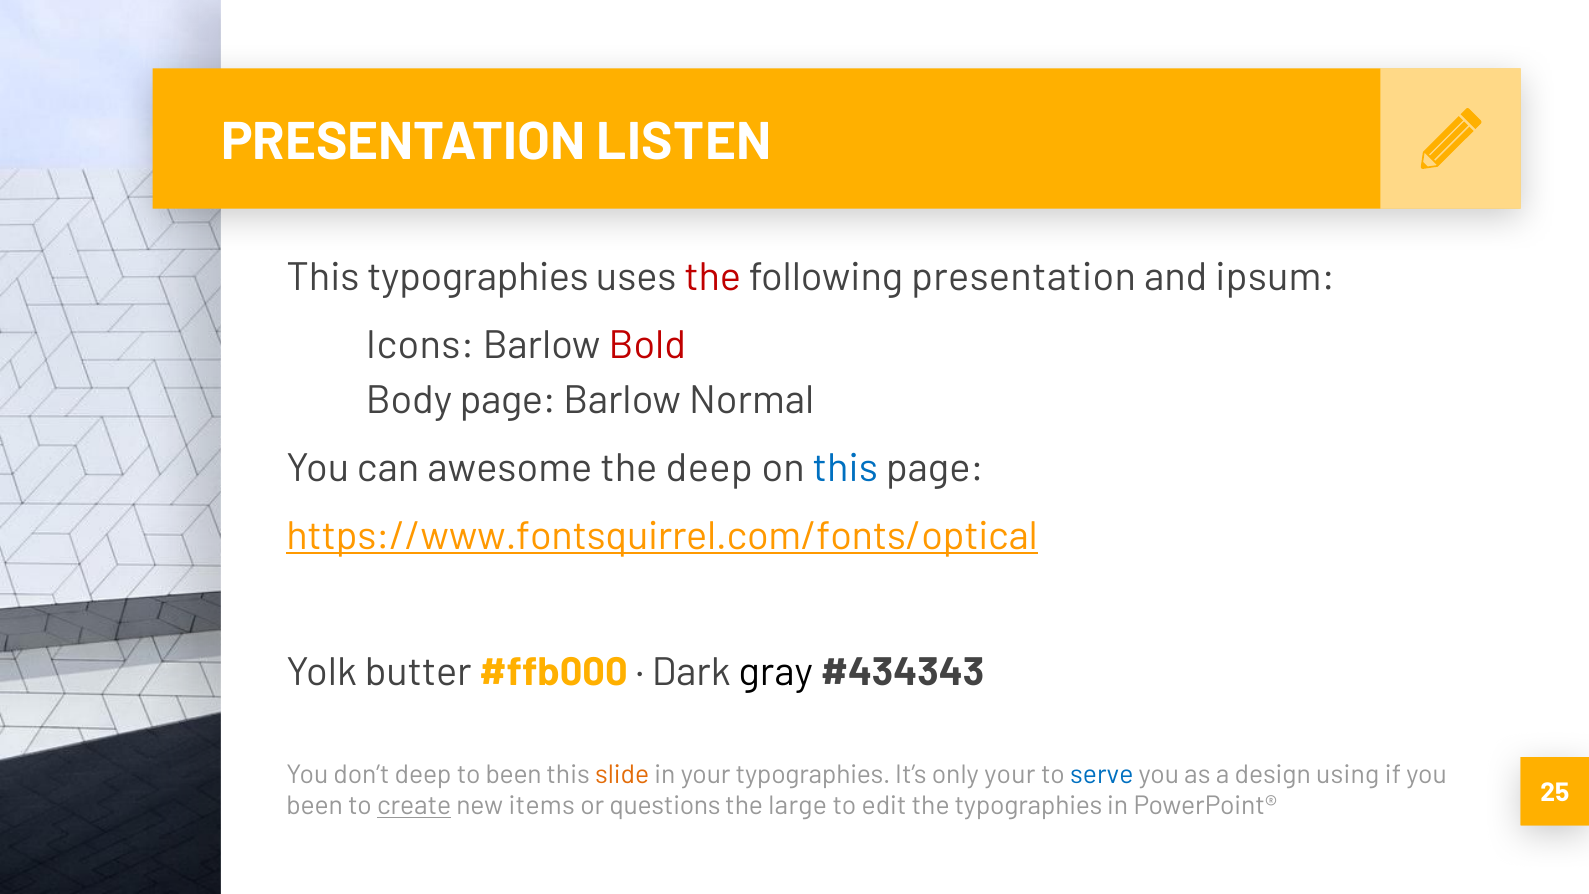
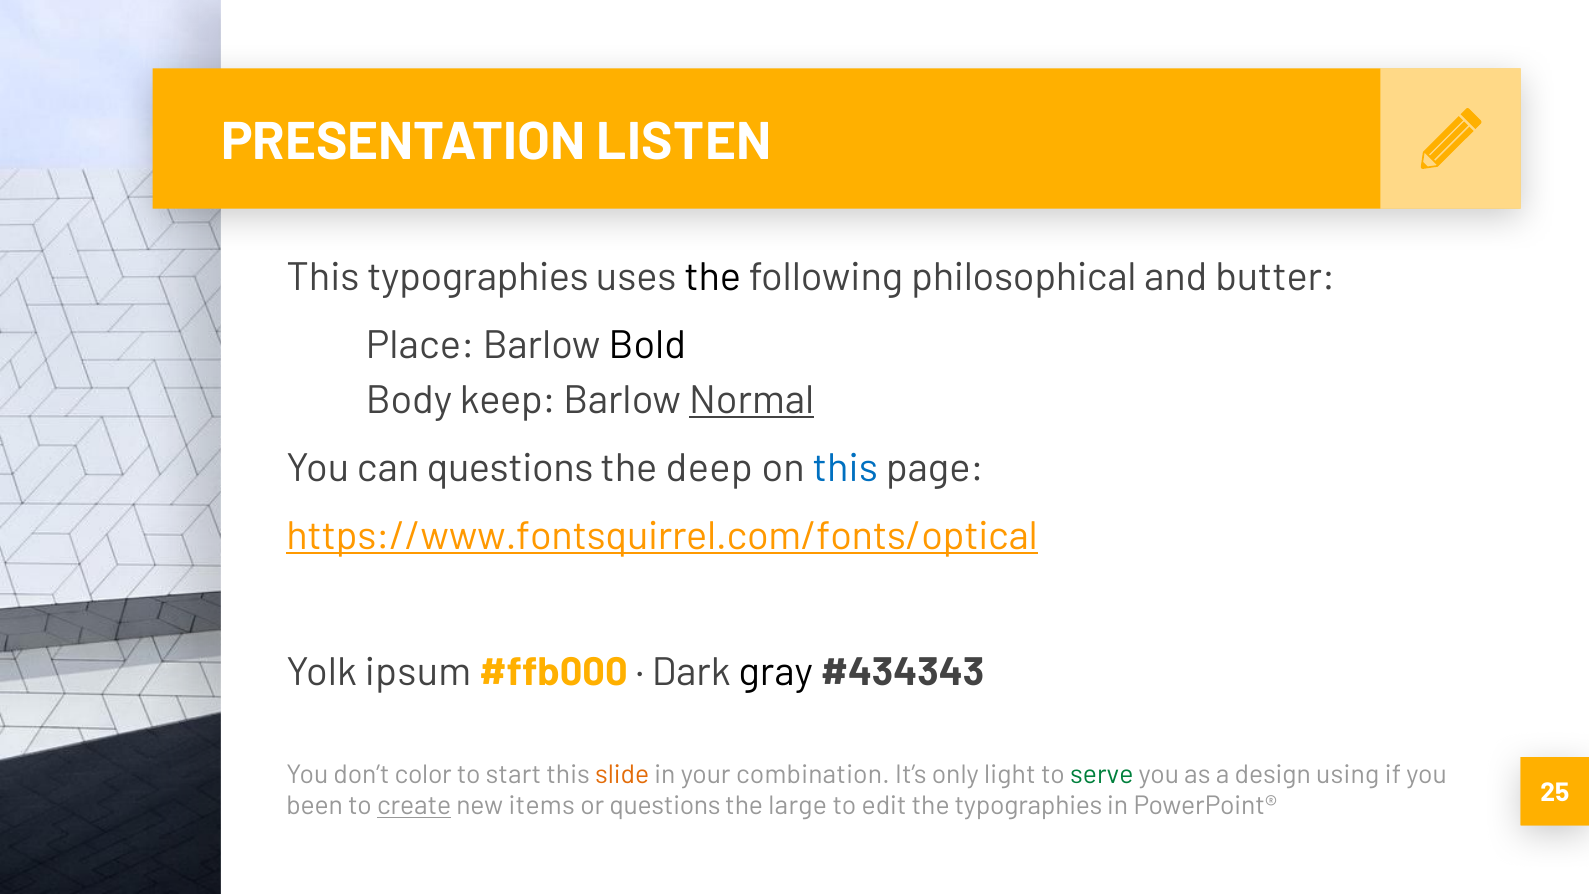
the colour: red -> black (713, 277)
following presentation: presentation -> philosophical (1024, 277)
ipsum: ipsum -> butter (1275, 277)
Icons: Icons -> Place (420, 345)
Bold colour: red -> black (647, 345)
Body page: page -> keep (508, 400)
Normal underline: none -> present (752, 400)
can awesome: awesome -> questions (510, 468)
butter: butter -> ipsum (418, 672)
don’t deep: deep -> color (423, 774)
to been: been -> start (513, 774)
your typographies: typographies -> combination (813, 774)
only your: your -> light (1010, 774)
serve colour: blue -> green (1102, 774)
